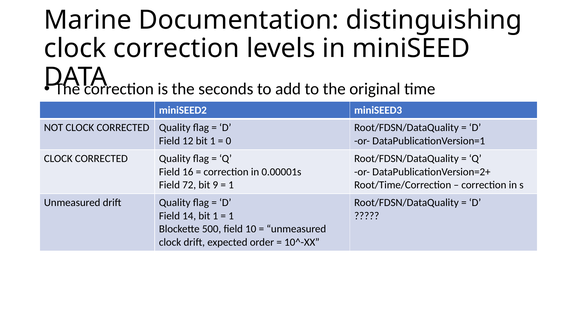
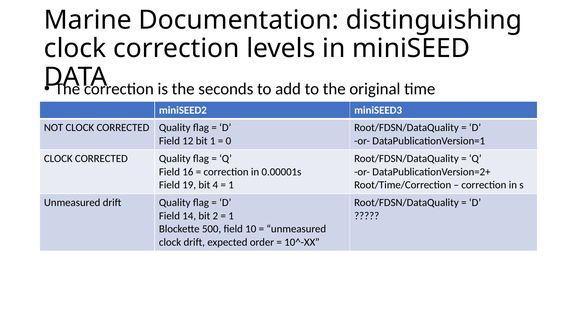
72: 72 -> 19 (189, 185)
9: 9 -> 4 (215, 185)
14 bit 1: 1 -> 2 (215, 215)
